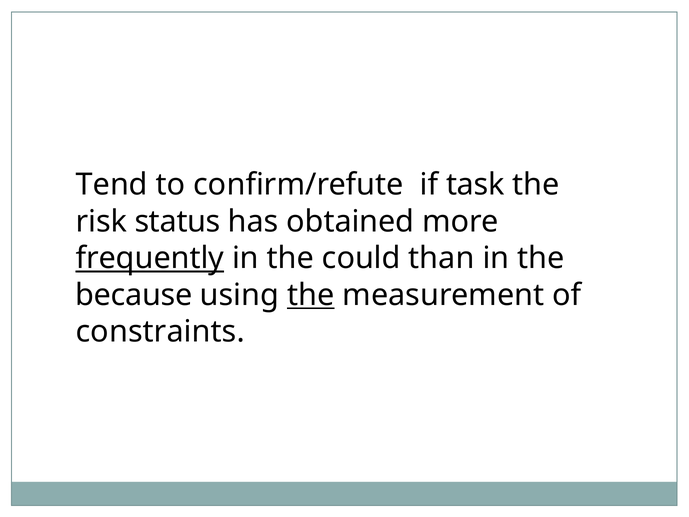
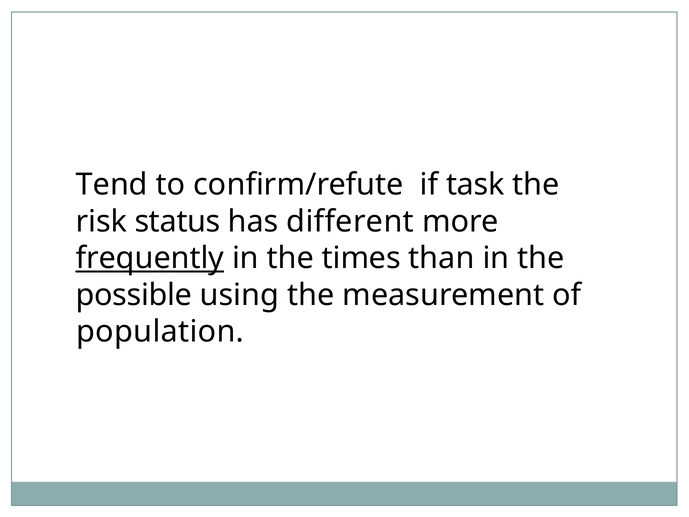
obtained: obtained -> different (350, 221)
could: could -> times (361, 258)
because: because -> possible (134, 295)
the underline: present -> none (311, 295)
constraints: constraints -> population (160, 332)
